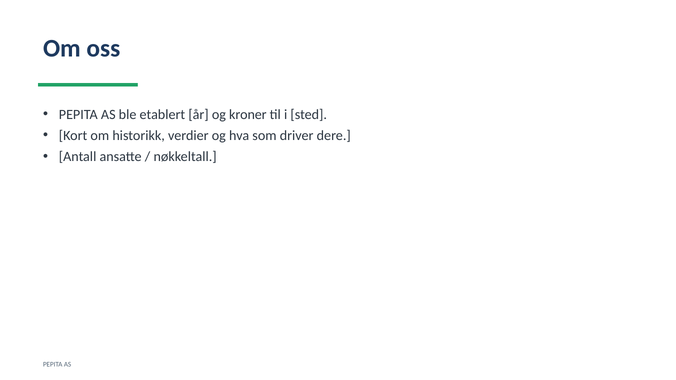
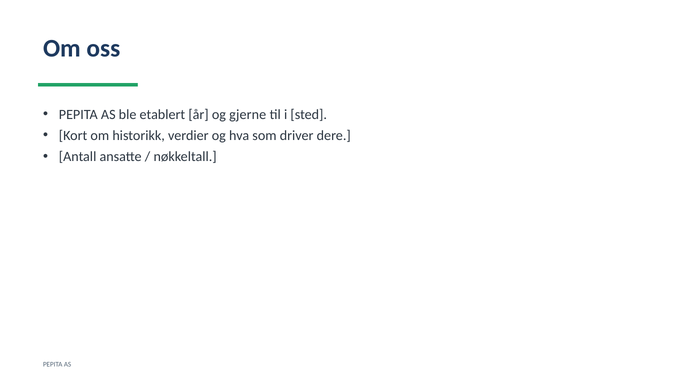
kroner: kroner -> gjerne (248, 114)
